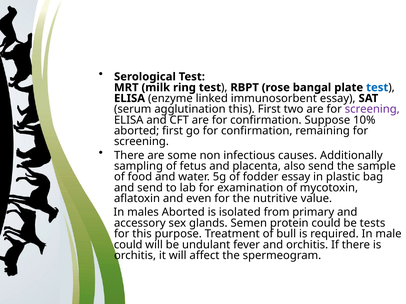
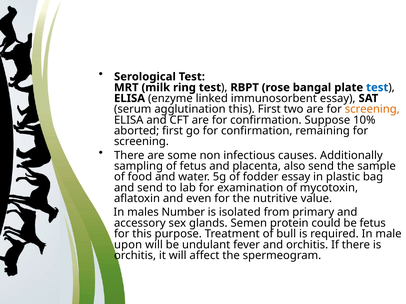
screening colour: purple -> orange (372, 109)
males Aborted: Aborted -> Number (183, 213)
be tests: tests -> fetus (373, 223)
could: could -> upon (128, 245)
